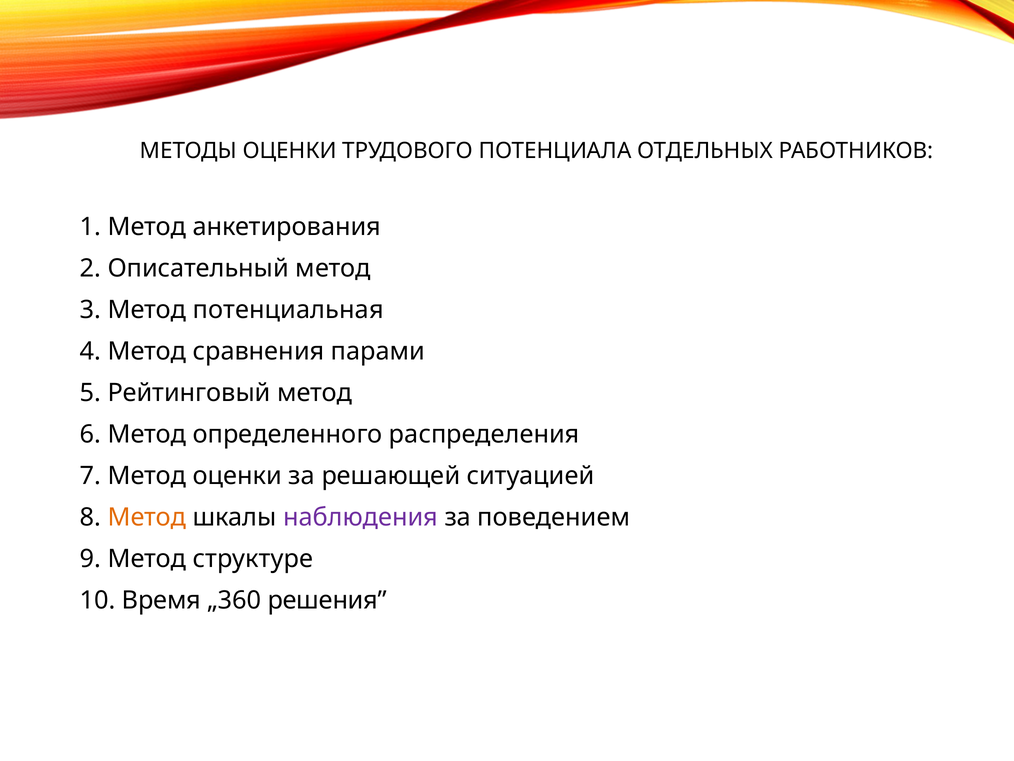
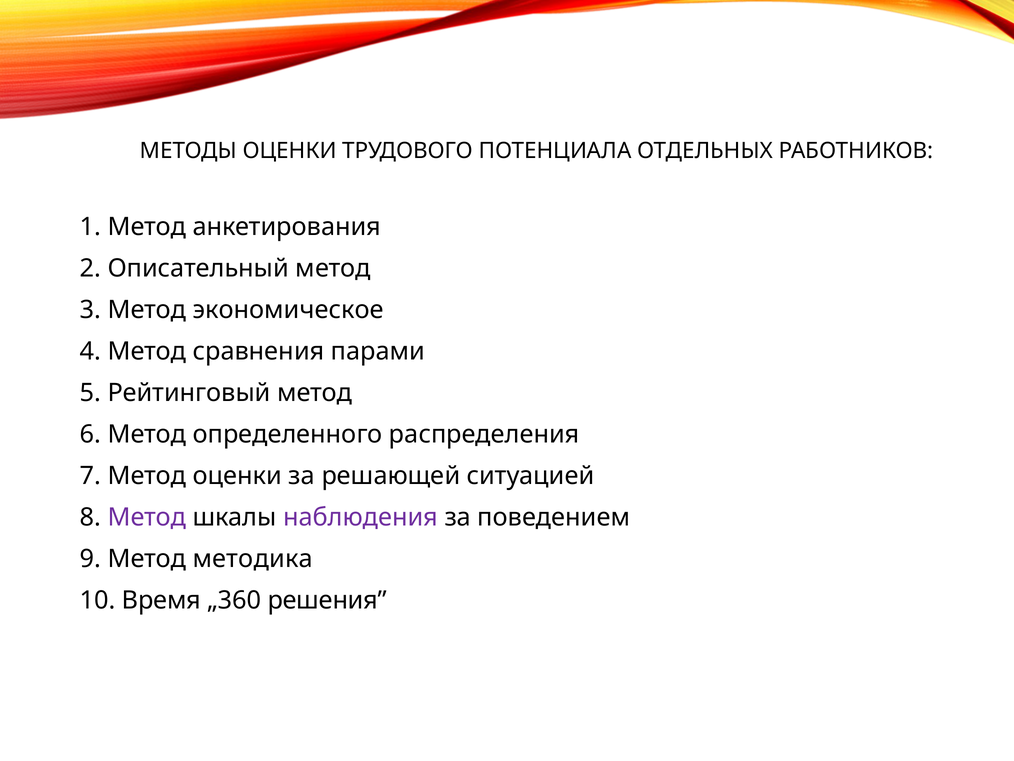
потенциальная: потенциальная -> экономическое (288, 310)
Метод colour: orange -> purple (147, 517)
структуре: структуре -> методика (253, 559)
